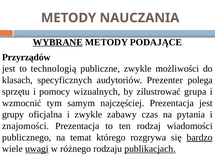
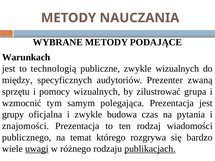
WYBRANE underline: present -> none (58, 42)
Przyrządów: Przyrządów -> Warunkach (26, 57)
zwykle możliwości: możliwości -> wizualnych (177, 69)
klasach: klasach -> między (17, 80)
polega: polega -> zwaną (200, 80)
najczęściej: najczęściej -> polegająca (122, 103)
zabawy: zabawy -> budowa (122, 115)
bardzo underline: present -> none (200, 138)
